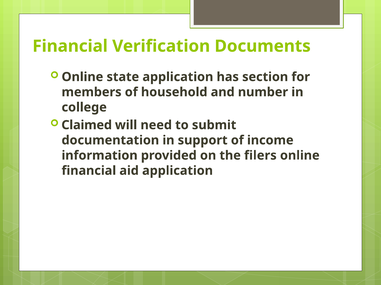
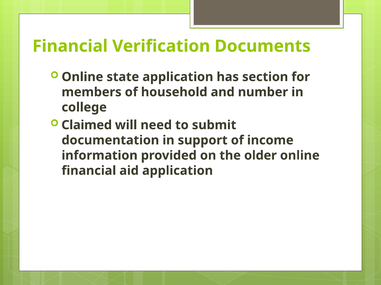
filers: filers -> older (260, 156)
